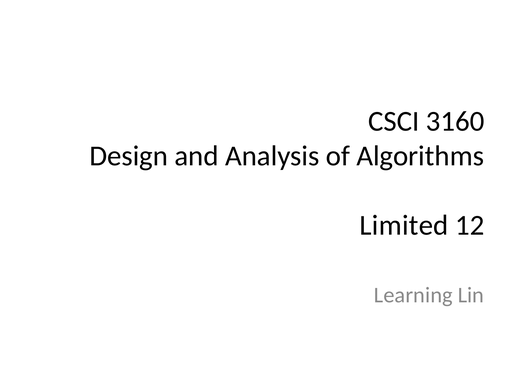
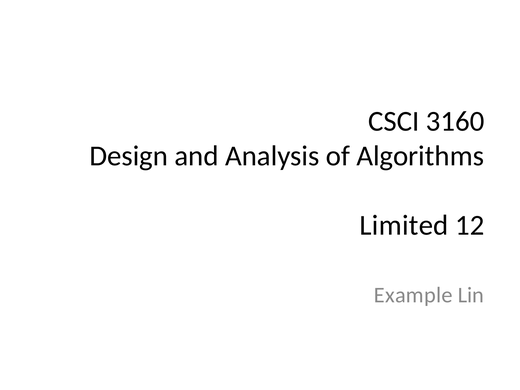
Learning: Learning -> Example (413, 295)
